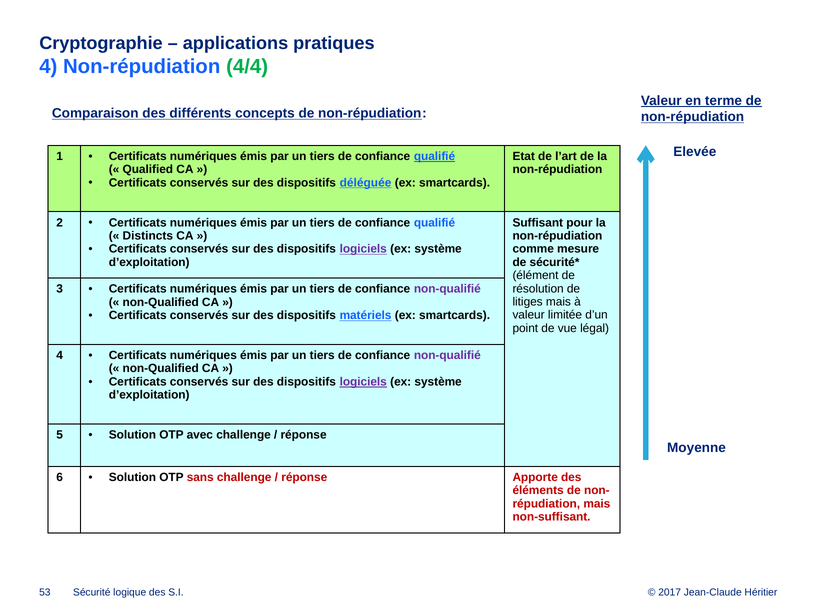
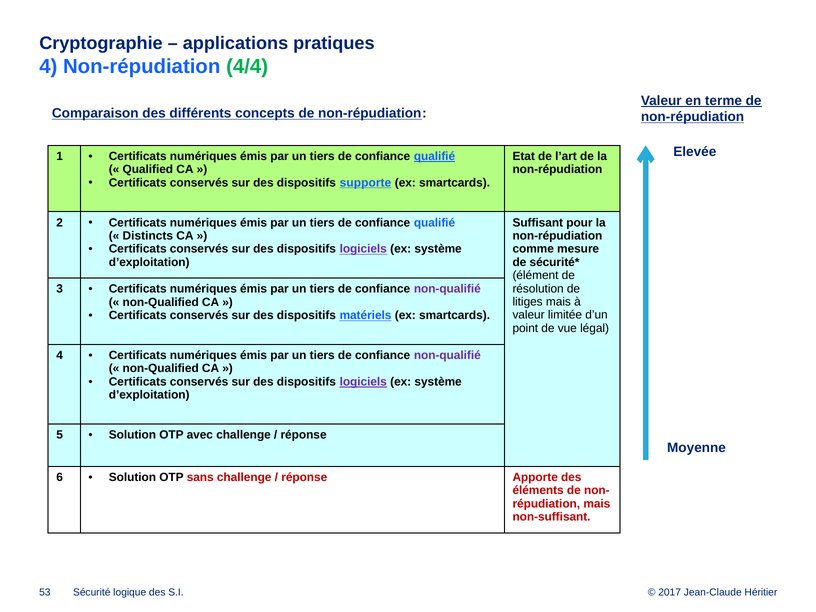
déléguée: déléguée -> supporte (365, 183)
